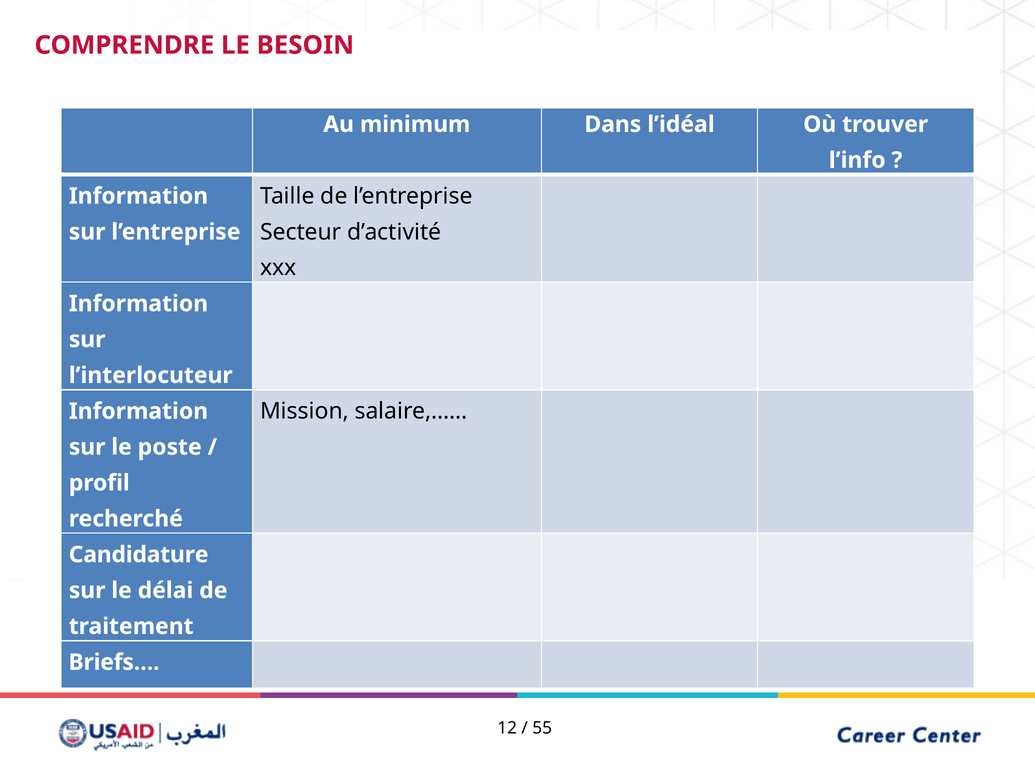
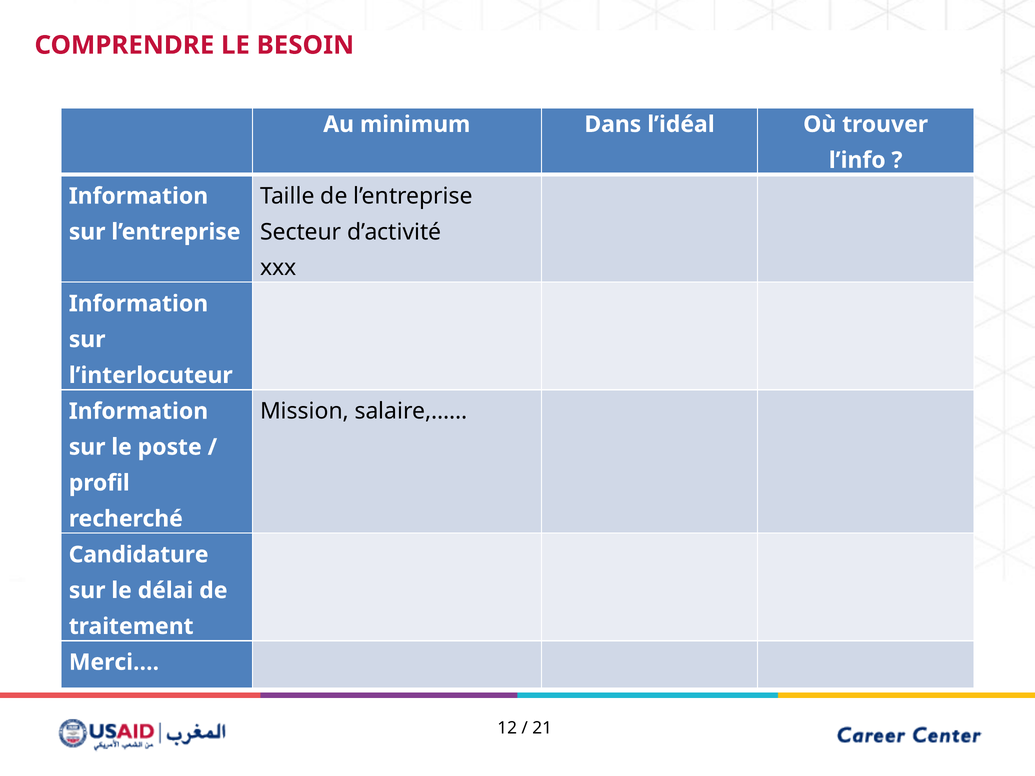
Briefs…: Briefs… -> Merci… (114, 662)
55: 55 -> 21 (542, 728)
